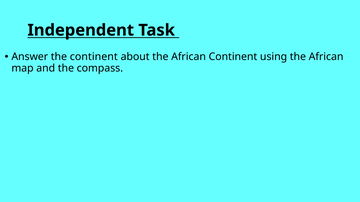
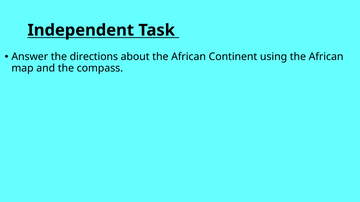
the continent: continent -> directions (94, 57)
